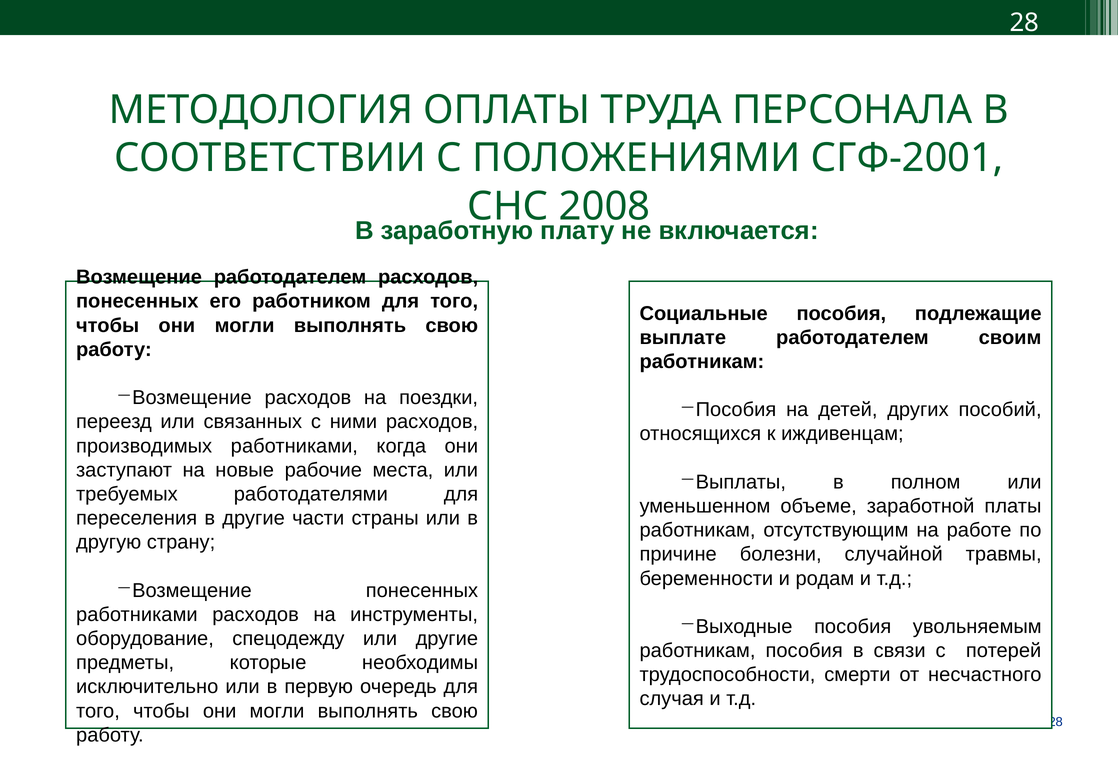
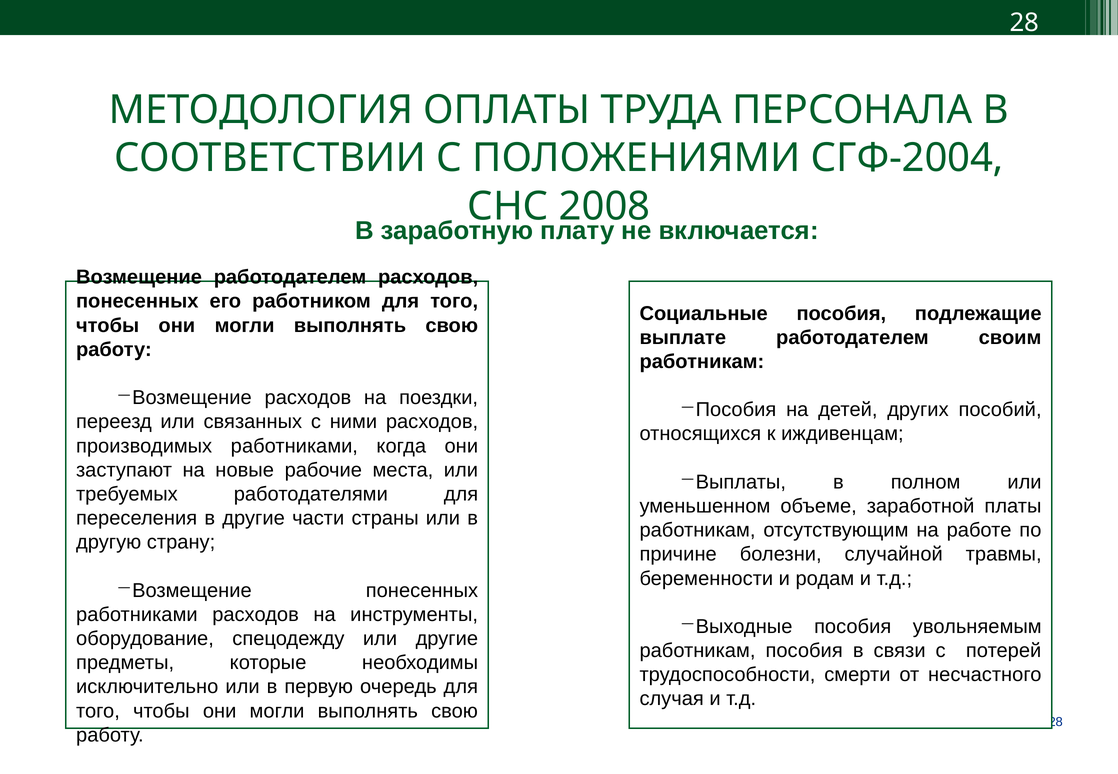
СГФ-2001: СГФ-2001 -> СГФ-2004 (907, 158)
